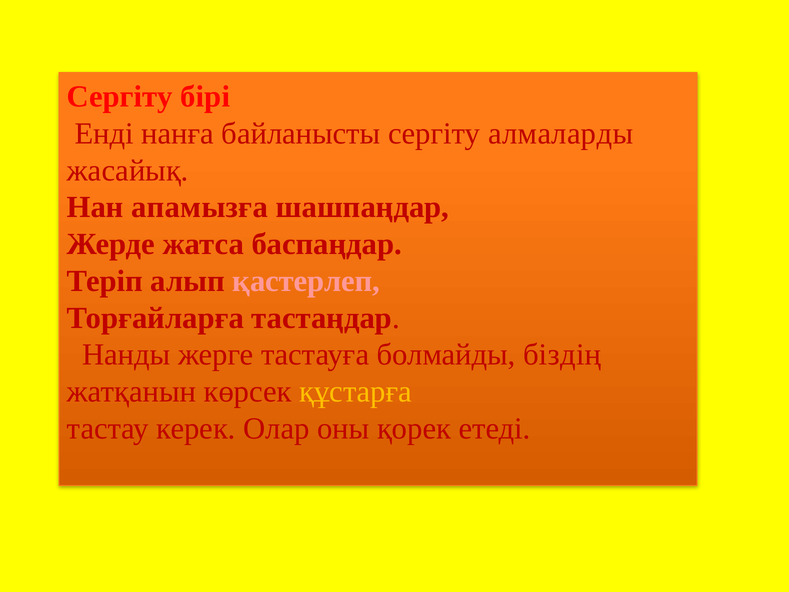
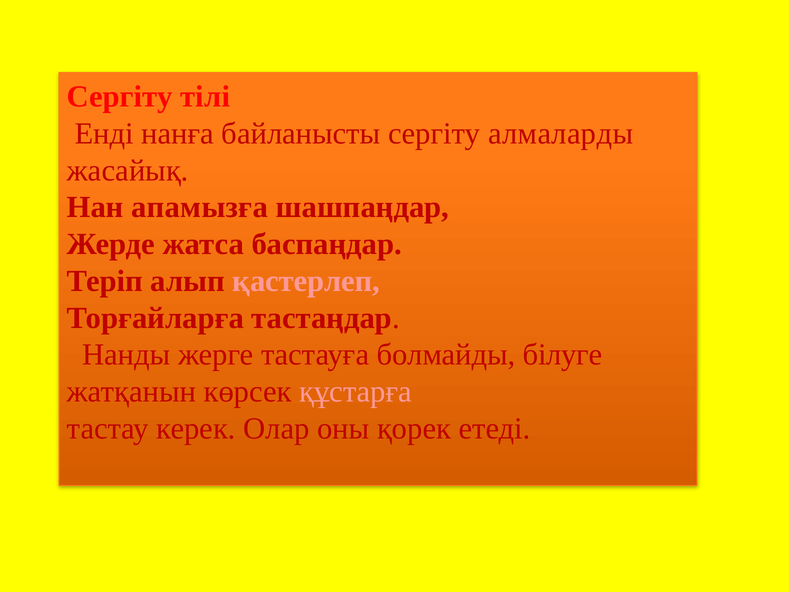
бірі: бірі -> тілі (205, 97)
біздің: біздің -> білуге (562, 355)
құстарға colour: yellow -> pink (355, 391)
